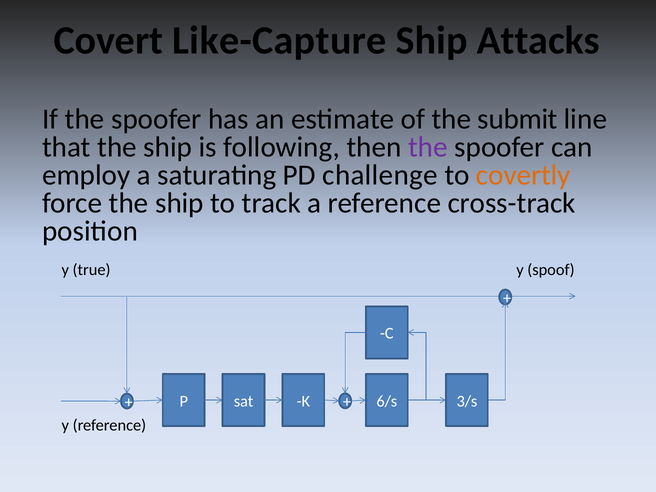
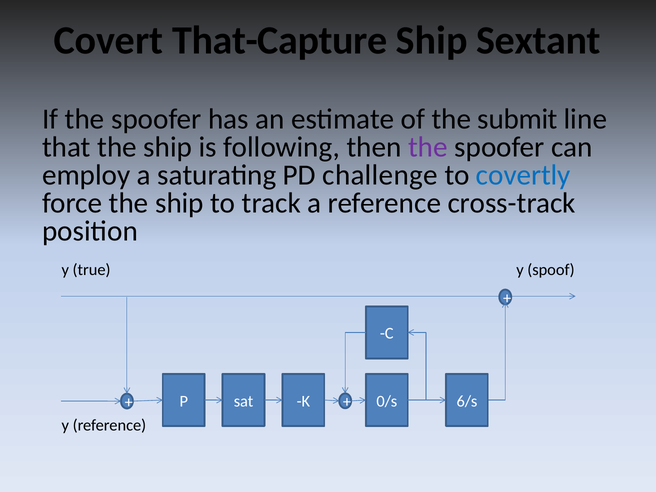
Like-Capture: Like-Capture -> That-Capture (280, 41)
Attacks: Attacks -> Sextant (538, 41)
covertly colour: orange -> blue (523, 175)
3/s: 3/s -> 6/s (467, 401)
6/s: 6/s -> 0/s (387, 401)
